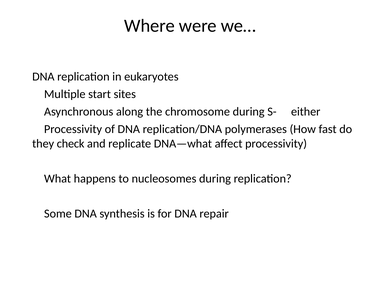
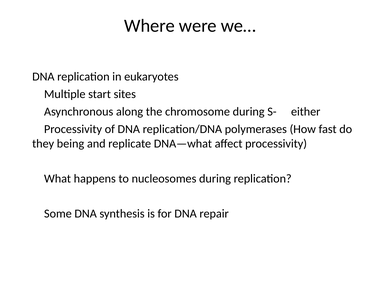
check: check -> being (71, 144)
